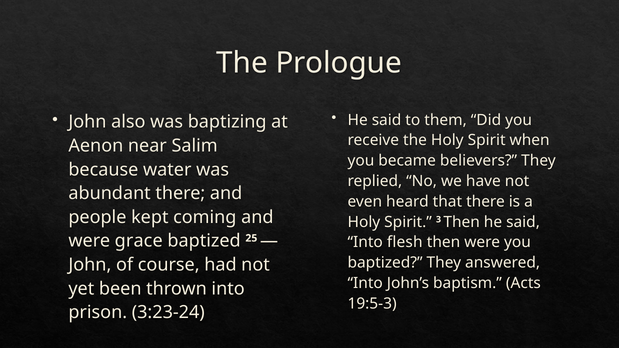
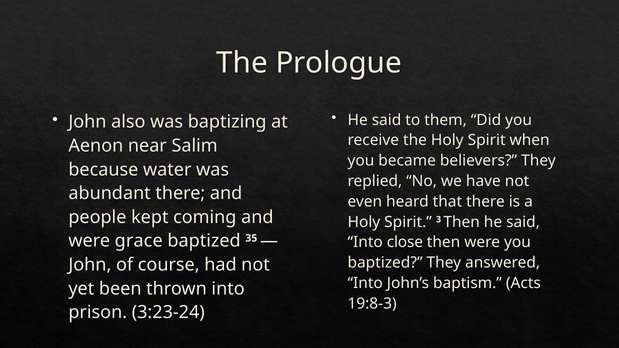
25: 25 -> 35 (251, 238)
flesh: flesh -> close (405, 242)
19:5-3: 19:5-3 -> 19:8-3 (372, 304)
